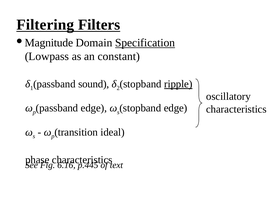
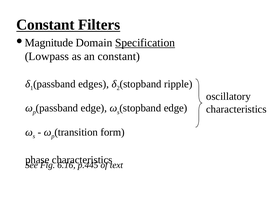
Filtering: Filtering -> Constant (45, 25)
sound: sound -> edges (94, 84)
ripple underline: present -> none (178, 84)
ideal: ideal -> form (113, 132)
